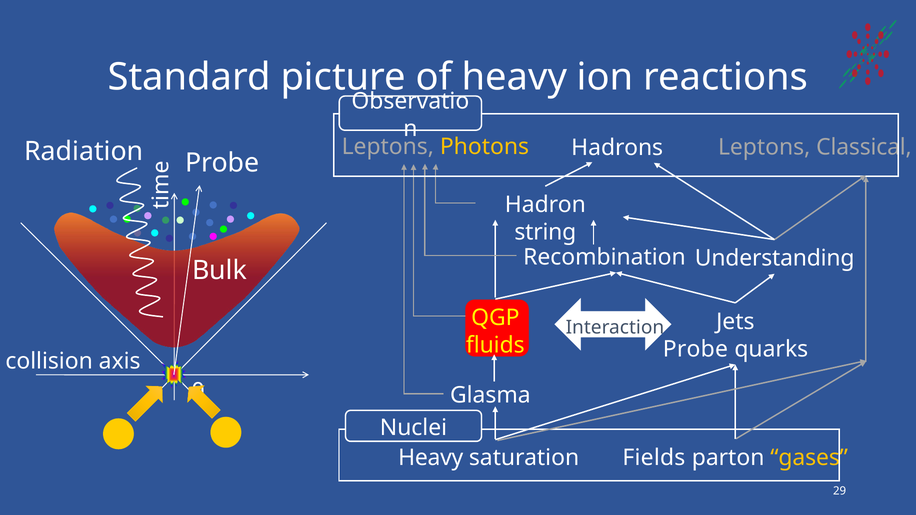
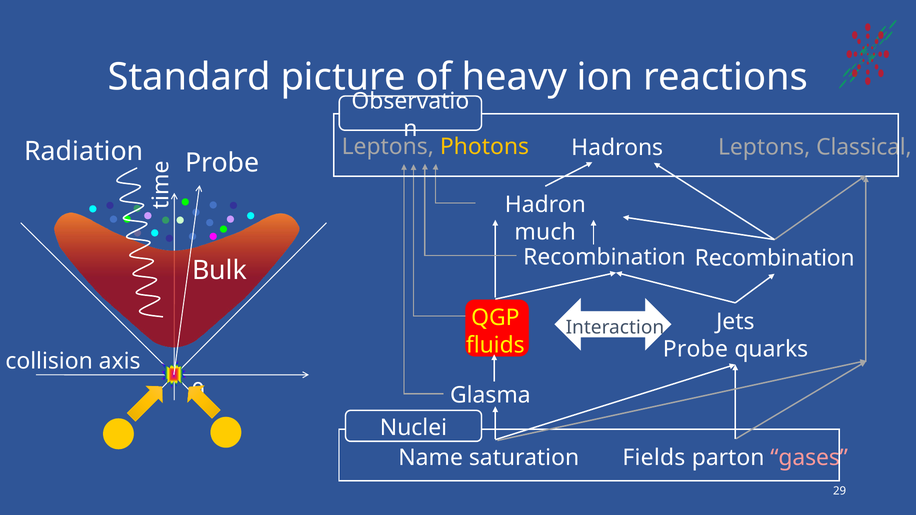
string: string -> much (545, 232)
Understanding: Understanding -> Recombination (775, 258)
Heavy: Heavy -> Name (431, 458)
gases colour: yellow -> pink (809, 458)
